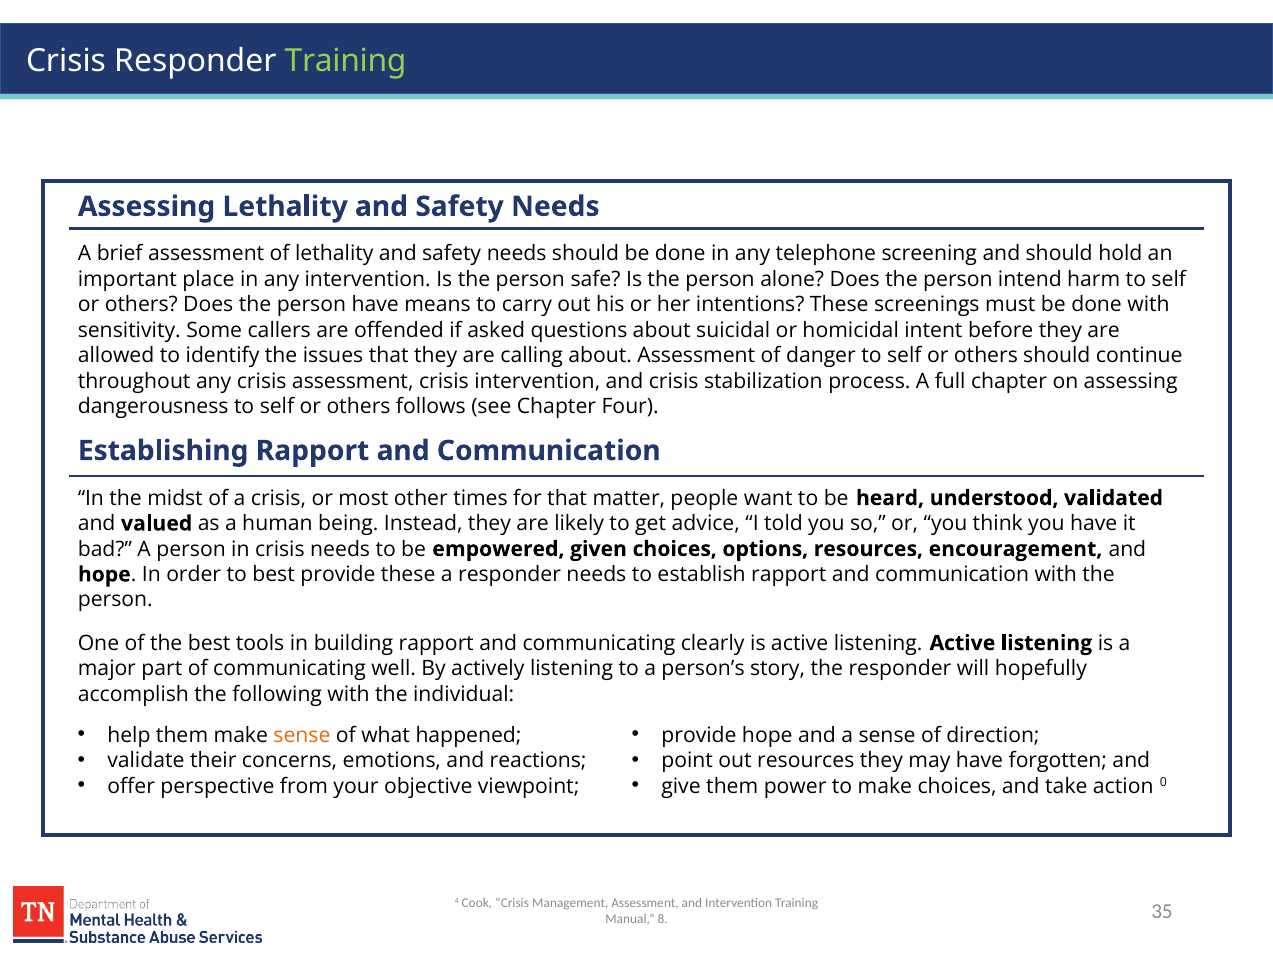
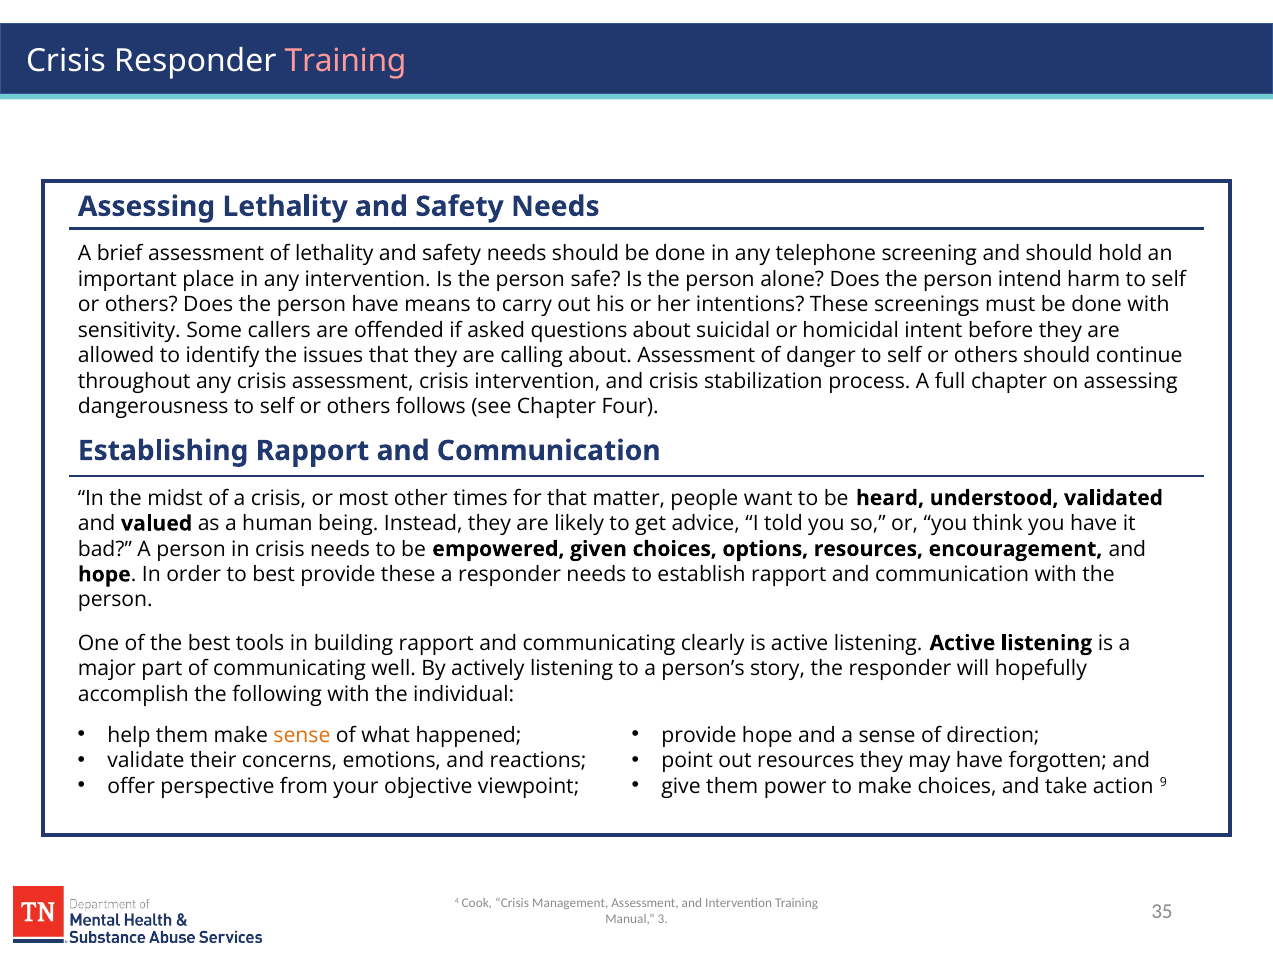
Training colour: light green -> pink (346, 61)
0: 0 -> 9 (1163, 782)
8: 8 -> 3 (663, 919)
